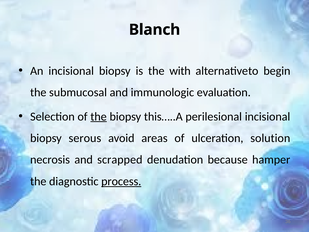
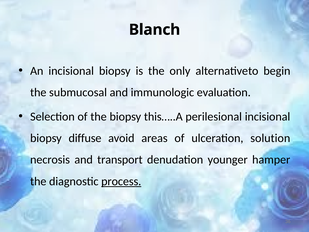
with: with -> only (180, 71)
the underline: present -> none (99, 116)
serous: serous -> diffuse (85, 138)
scrapped: scrapped -> transport (120, 160)
because: because -> younger (228, 160)
